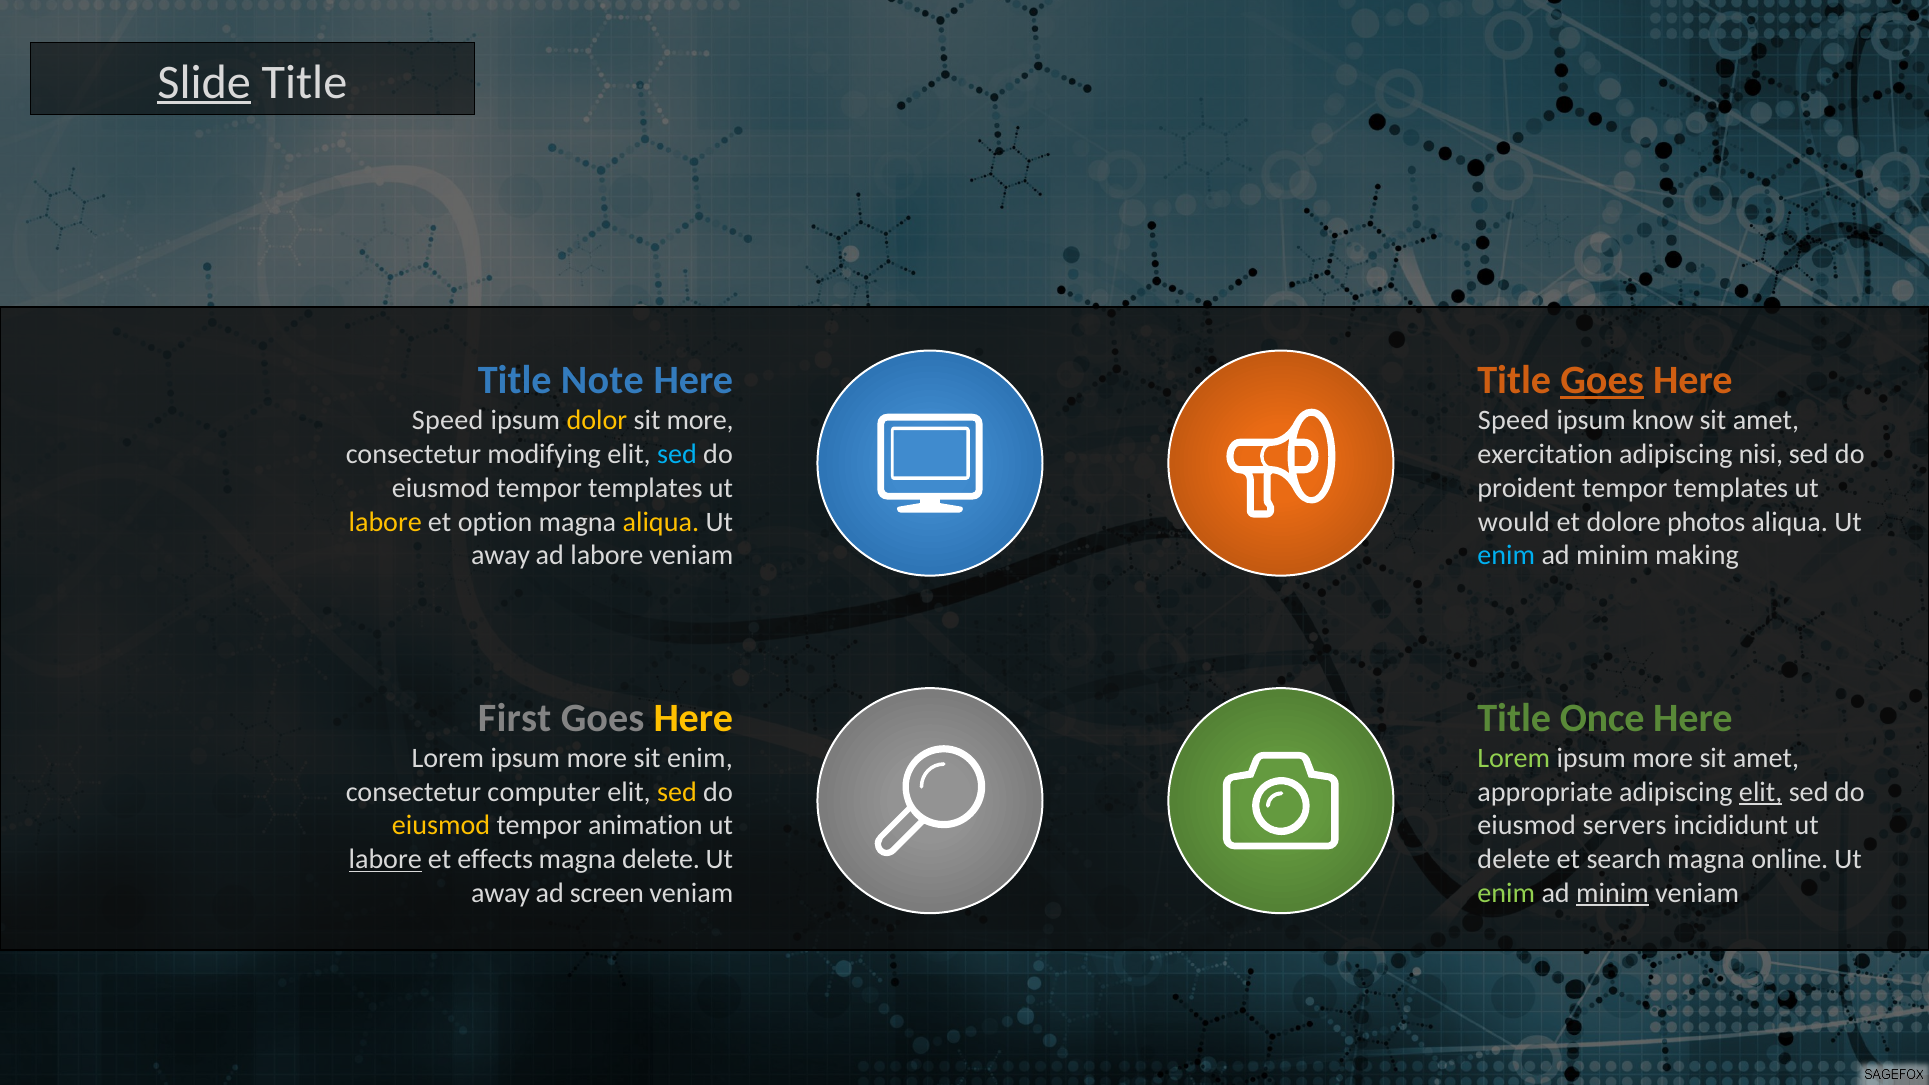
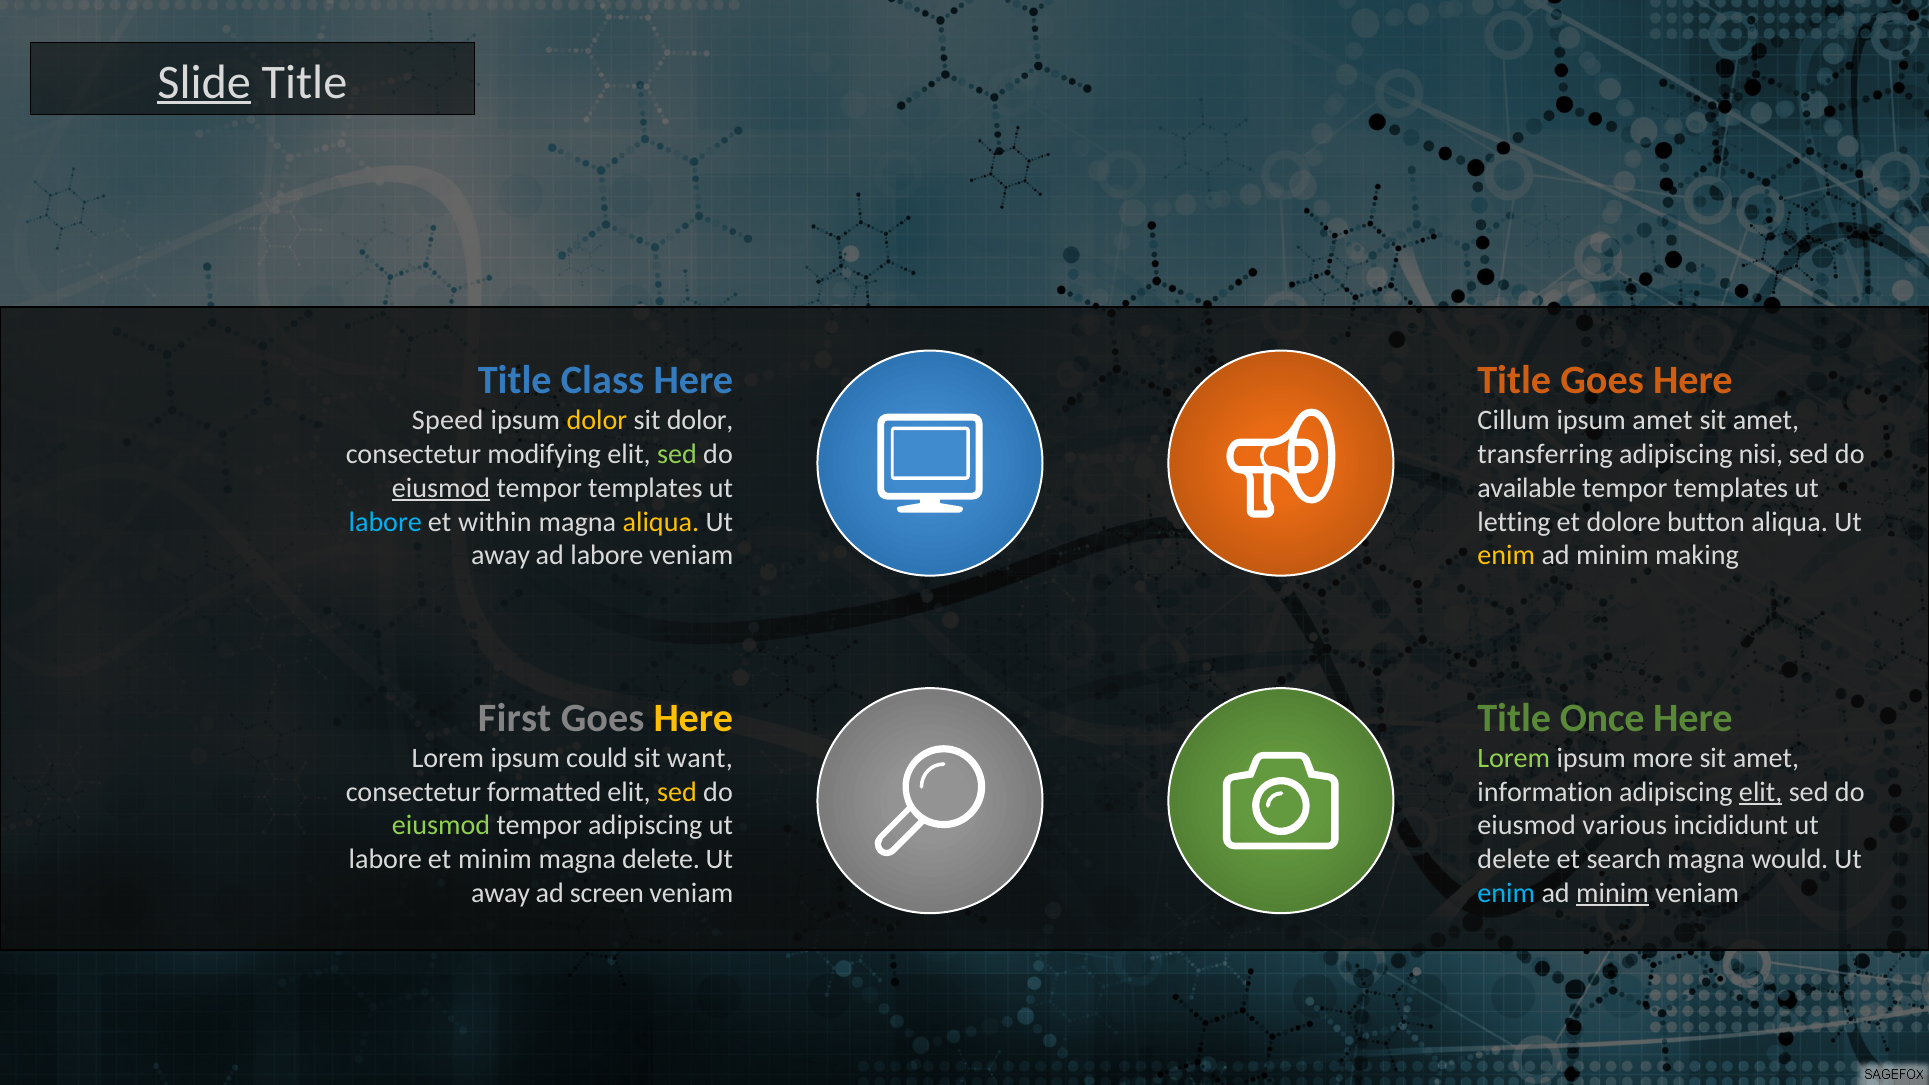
Note: Note -> Class (602, 380)
Goes underline: present -> none (1602, 380)
sit more: more -> dolor (700, 420)
Speed: Speed -> Cillum (1514, 420)
ipsum know: know -> amet (1663, 420)
sed colour: light blue -> light green (677, 454)
exercitation: exercitation -> transferring (1545, 454)
eiusmod underline: none -> present (441, 488)
proident: proident -> available (1527, 488)
labore colour: yellow -> light blue (385, 522)
option: option -> within (495, 522)
would: would -> letting (1514, 522)
photos: photos -> button (1706, 522)
enim colour: light blue -> yellow (1506, 556)
more: more -> could (597, 758)
sit enim: enim -> want (700, 758)
computer: computer -> formatted (544, 792)
appropriate: appropriate -> information (1545, 792)
eiusmod colour: yellow -> light green (441, 826)
tempor animation: animation -> adipiscing (645, 826)
servers: servers -> various (1625, 826)
labore underline: present -> none (385, 859)
et effects: effects -> minim (495, 859)
online: online -> would (1790, 859)
enim colour: light green -> light blue (1506, 893)
